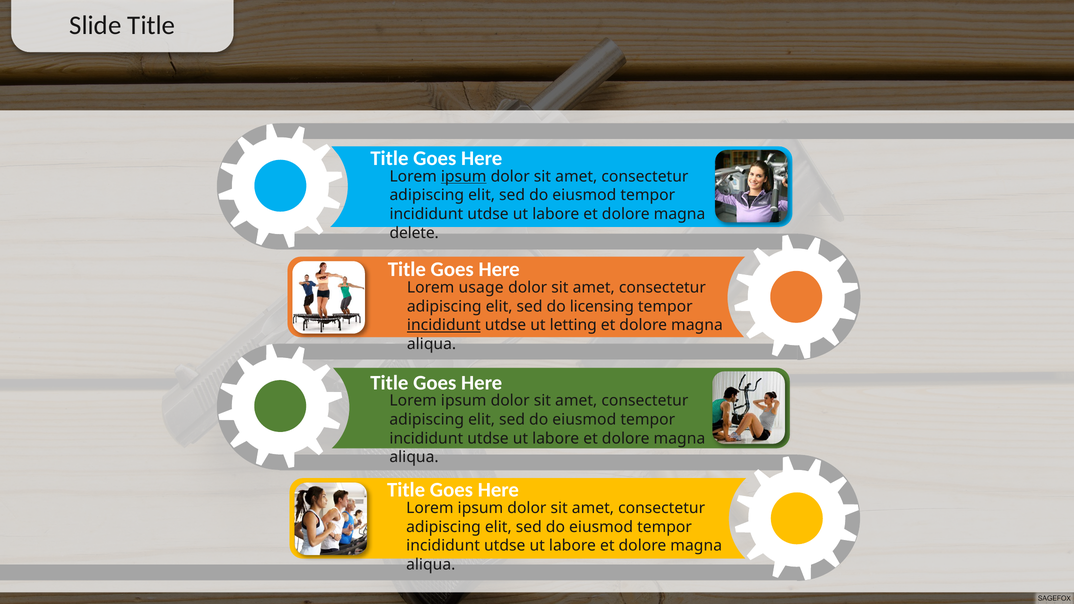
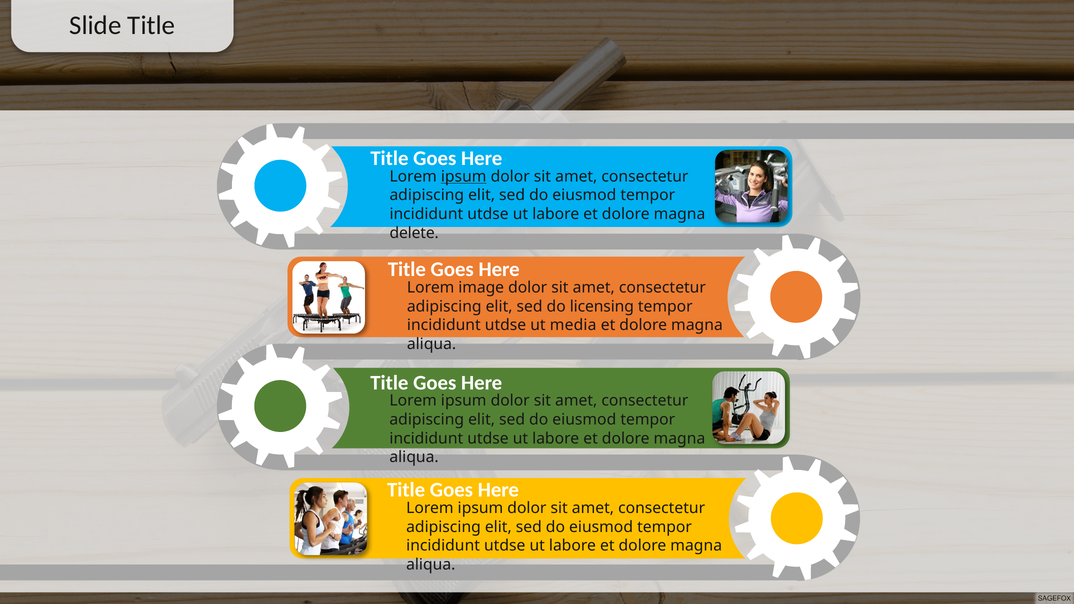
usage: usage -> image (481, 288)
incididunt underline: present -> none (444, 325)
letting: letting -> media (573, 325)
